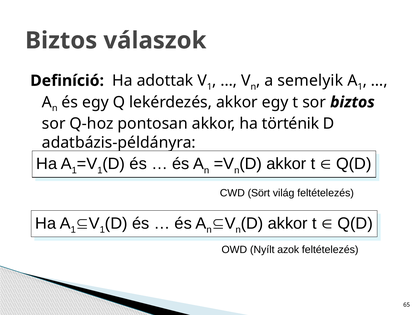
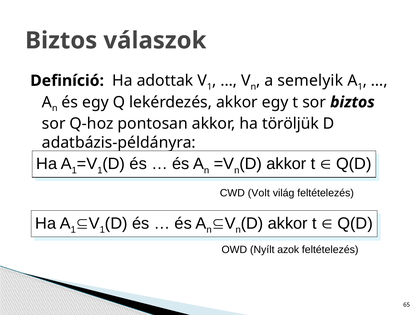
történik: történik -> töröljük (291, 124)
Sört: Sört -> Volt (259, 193)
